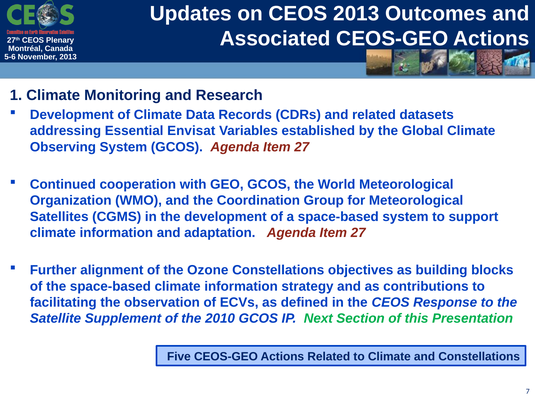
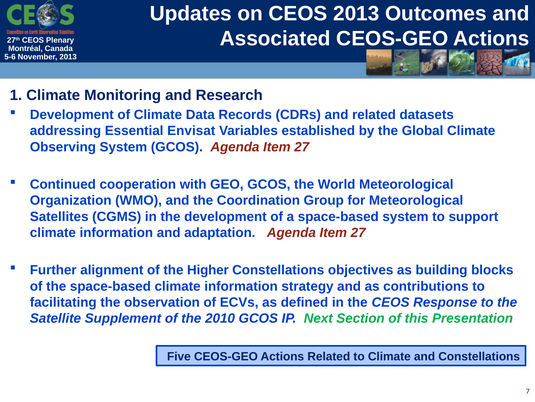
Ozone: Ozone -> Higher (208, 270)
